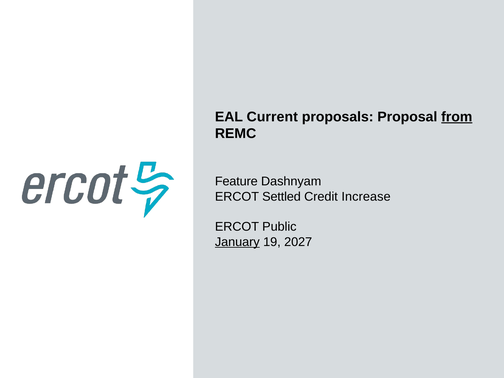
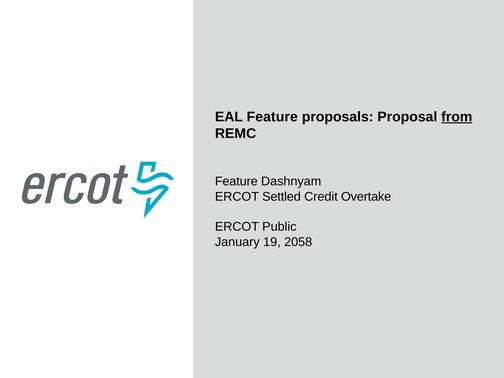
EAL Current: Current -> Feature (272, 117)
Increase: Increase -> Overtake (366, 197)
January underline: present -> none (237, 242)
2027: 2027 -> 2058 (298, 242)
